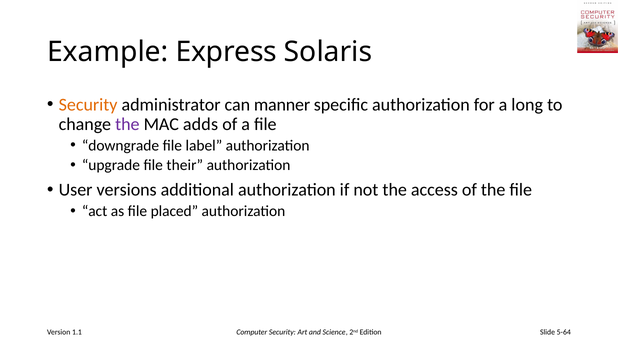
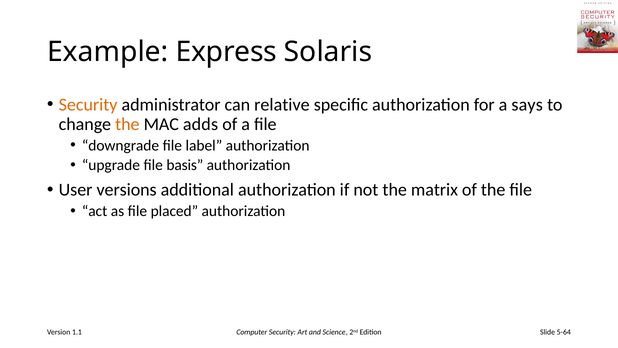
manner: manner -> relative (282, 104)
long: long -> says (527, 104)
the colour: purple -> orange (127, 124)
their: their -> basis (185, 165)
access: access -> matrix (434, 190)
